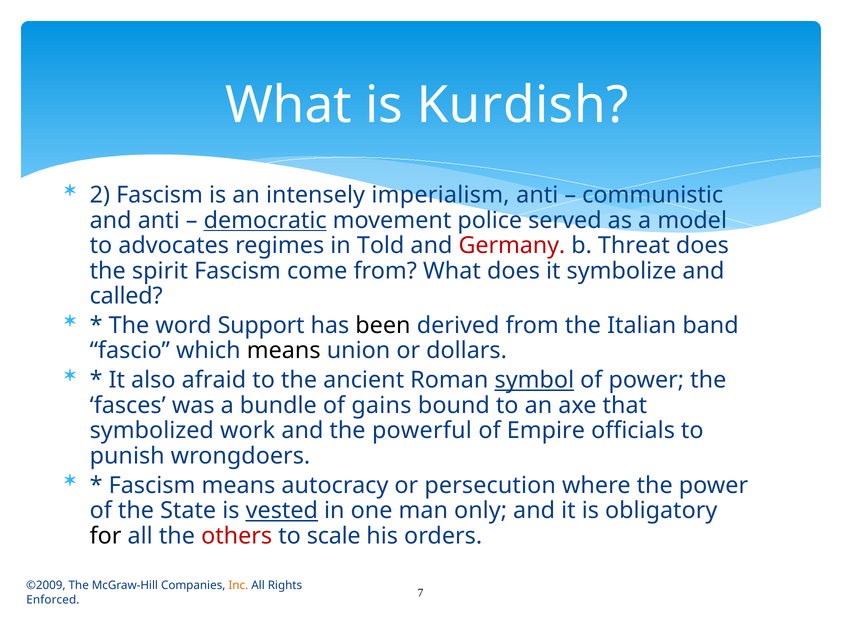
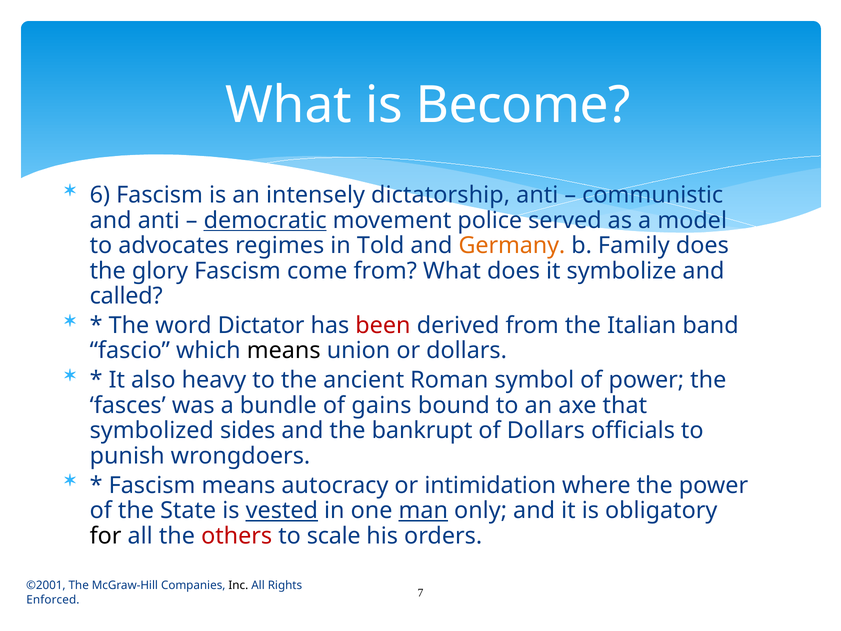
Kurdish: Kurdish -> Become (523, 105)
2: 2 -> 6 (100, 195)
imperialism: imperialism -> dictatorship (441, 195)
Germany colour: red -> orange (512, 246)
Threat: Threat -> Family (634, 246)
spirit: spirit -> glory (160, 271)
Support: Support -> Dictator (261, 325)
been colour: black -> red (383, 325)
afraid: afraid -> heavy (214, 380)
symbol underline: present -> none (534, 380)
work: work -> sides (248, 430)
powerful: powerful -> bankrupt (422, 430)
of Empire: Empire -> Dollars (546, 430)
persecution: persecution -> intimidation (490, 485)
man underline: none -> present (423, 510)
©2009: ©2009 -> ©2001 (46, 585)
Inc colour: orange -> black (238, 585)
